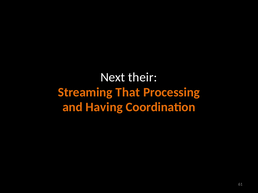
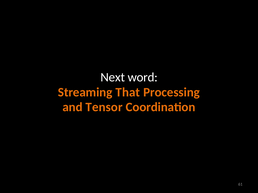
their: their -> word (143, 77)
Having: Having -> Tensor (104, 107)
